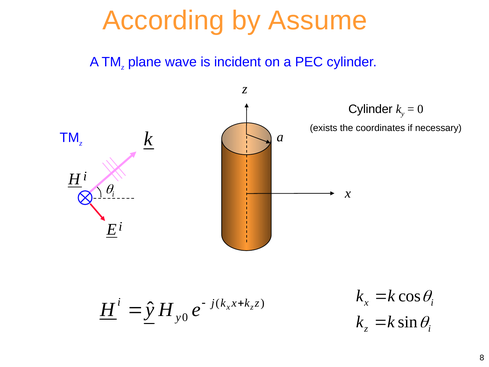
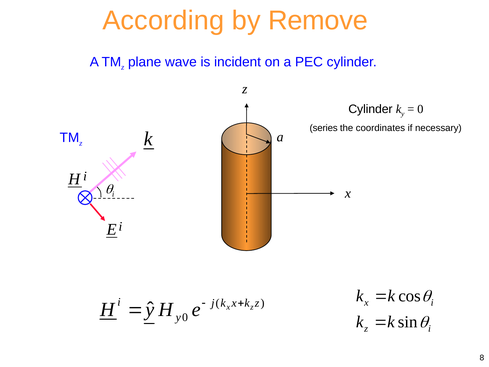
Assume: Assume -> Remove (318, 21)
exists: exists -> series (324, 128)
